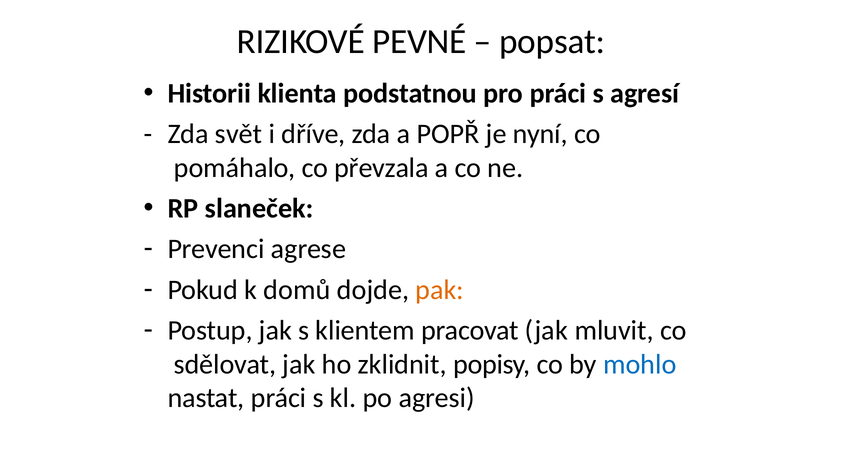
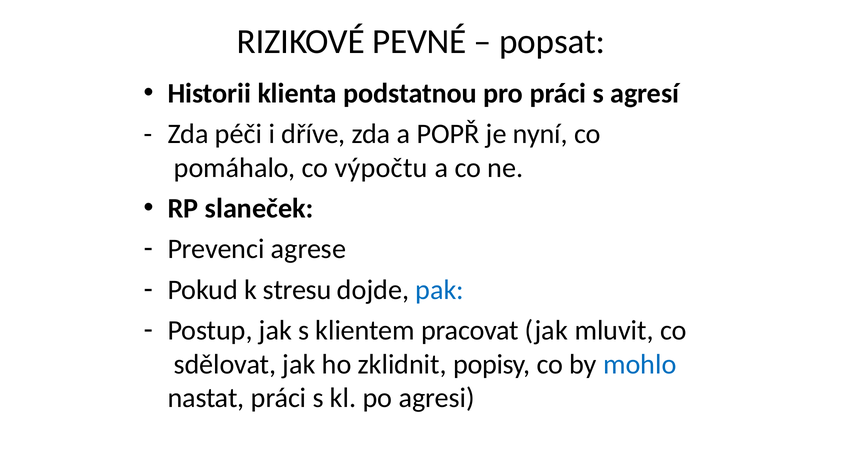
svět: svět -> péči (239, 134)
převzala: převzala -> výpočtu (381, 168)
domů: domů -> stresu (297, 290)
pak colour: orange -> blue (440, 290)
